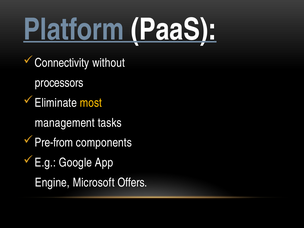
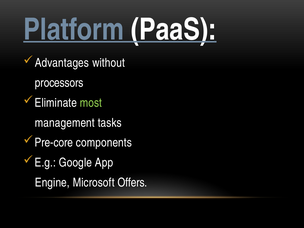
Connectivity: Connectivity -> Advantages (62, 63)
most colour: yellow -> light green (91, 103)
Pre-from: Pre-from -> Pre-core (54, 143)
